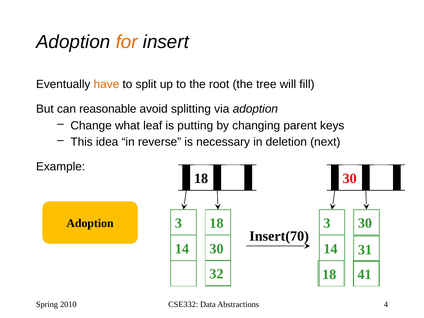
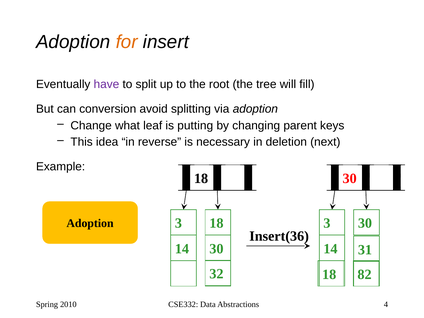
have colour: orange -> purple (106, 84)
reasonable: reasonable -> conversion (108, 109)
Insert(70: Insert(70 -> Insert(36 (279, 236)
41: 41 -> 82 (365, 274)
